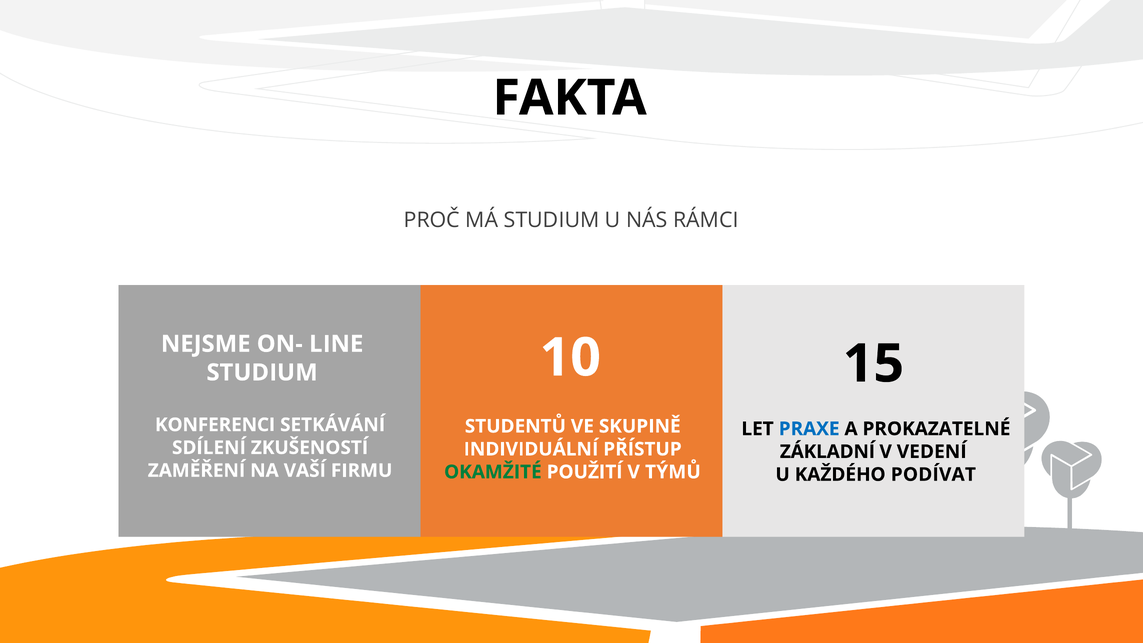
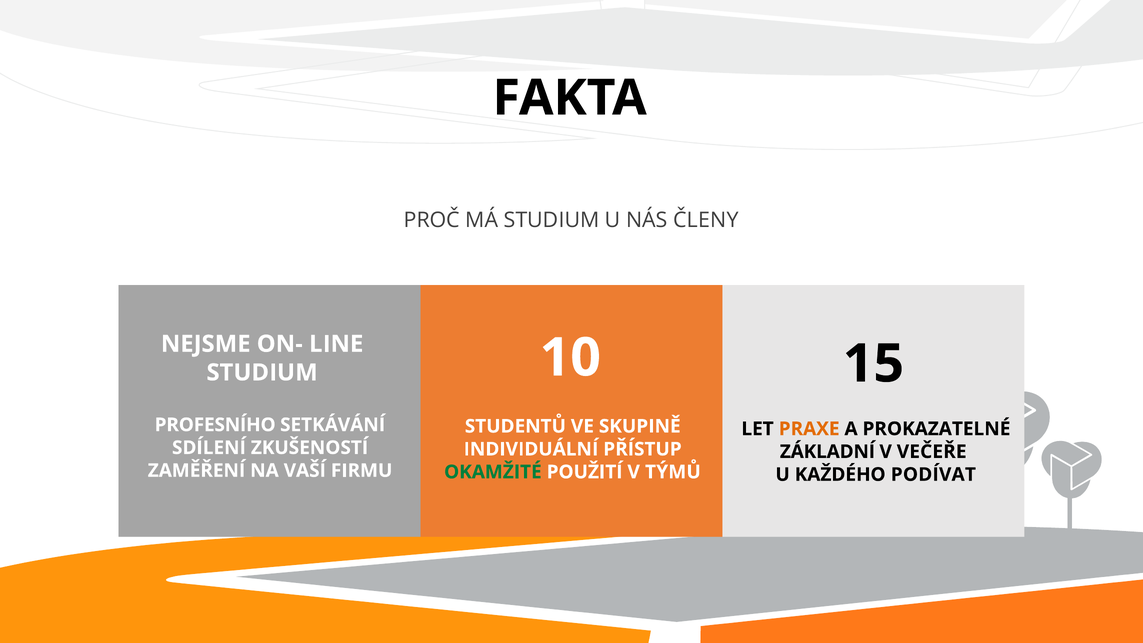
RÁMCI: RÁMCI -> ČLENY (706, 220)
KONFERENCI: KONFERENCI -> PROFESNÍHO (215, 425)
PRAXE colour: blue -> orange (809, 429)
VEDENÍ: VEDENÍ -> VEČEŘE (932, 452)
